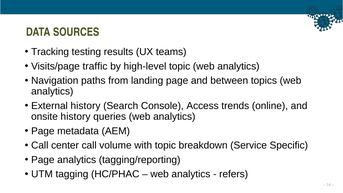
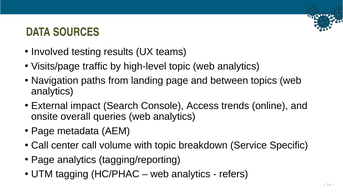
Tracking: Tracking -> Involved (50, 52)
External history: history -> impact (85, 106)
onsite history: history -> overall (76, 117)
